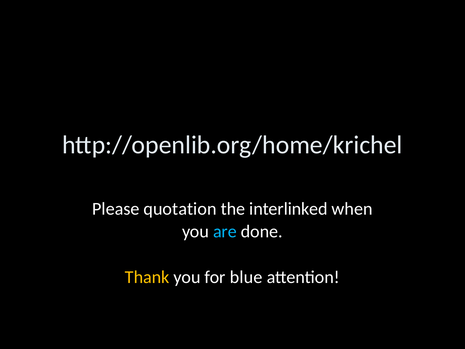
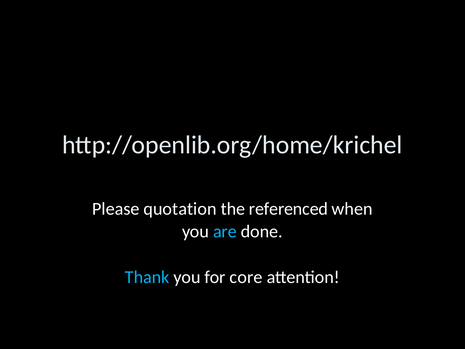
interlinked: interlinked -> referenced (289, 209)
Thank colour: yellow -> light blue (147, 277)
blue: blue -> core (246, 277)
